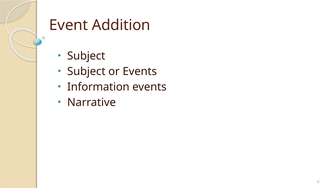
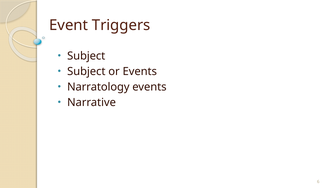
Addition: Addition -> Triggers (121, 25)
Information: Information -> Narratology (98, 87)
